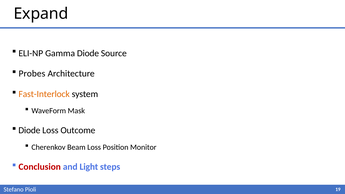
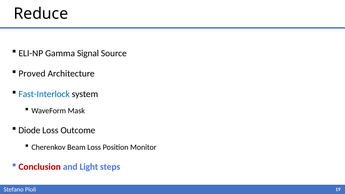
Expand: Expand -> Reduce (41, 14)
Gamma Diode: Diode -> Signal (88, 53)
Probes: Probes -> Proved (32, 74)
Fast-Interlock colour: orange -> blue (44, 94)
